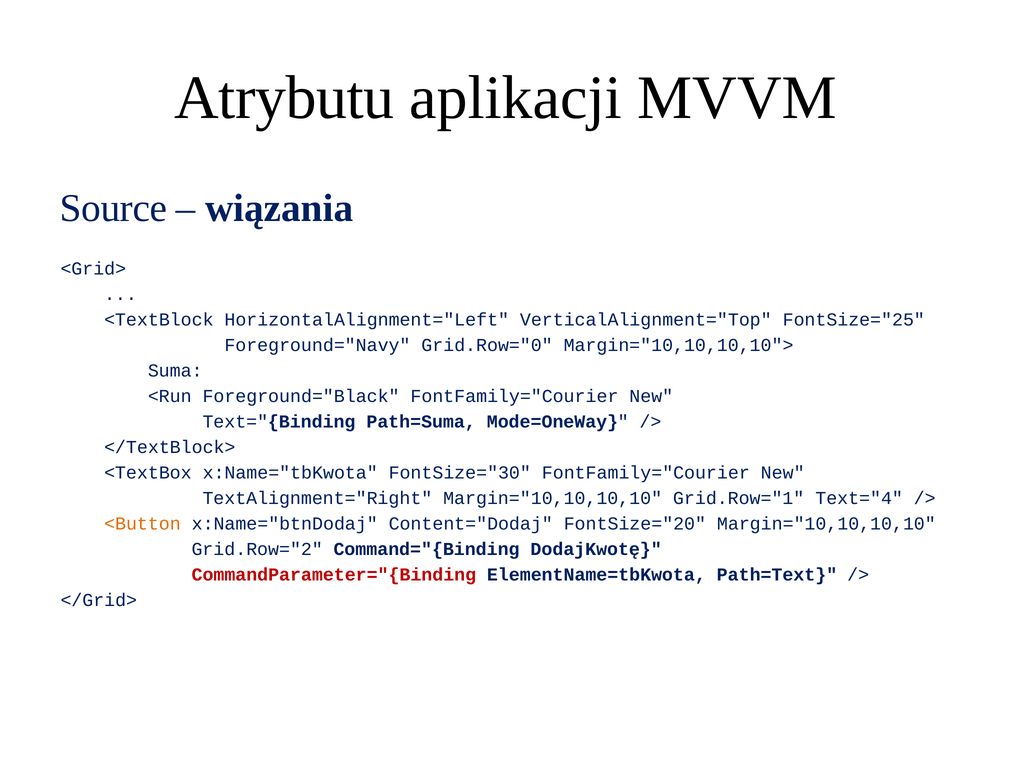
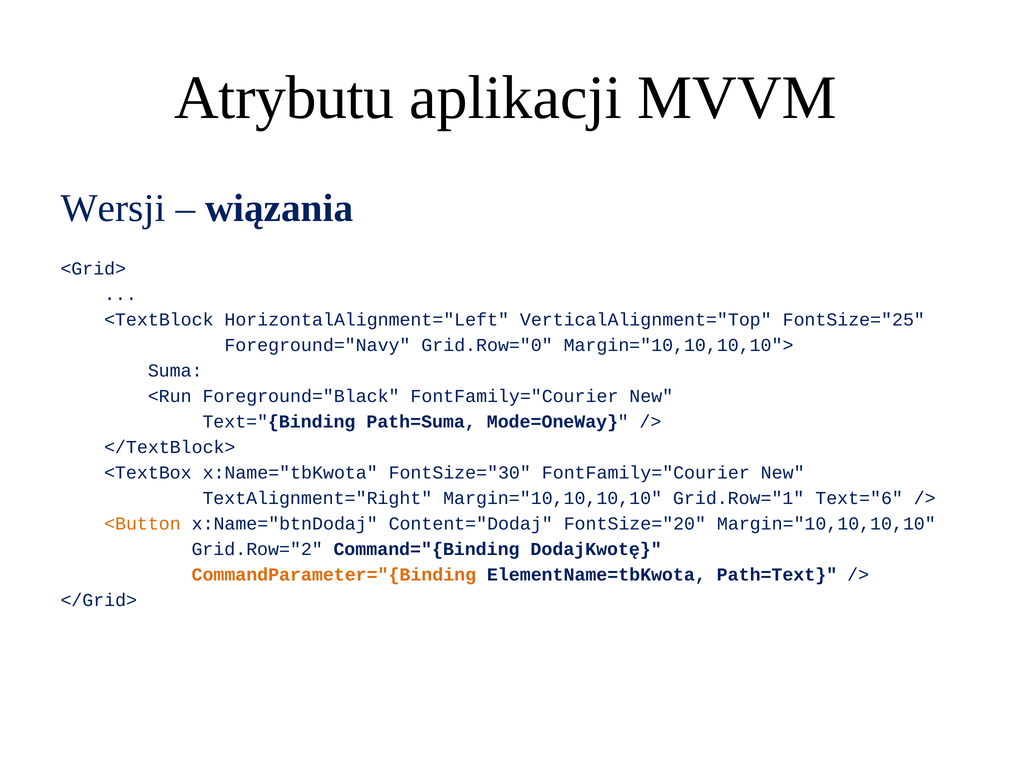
Source: Source -> Wersji (113, 208)
Text="4: Text="4 -> Text="6 (859, 498)
CommandParameter="{Binding colour: red -> orange (334, 575)
